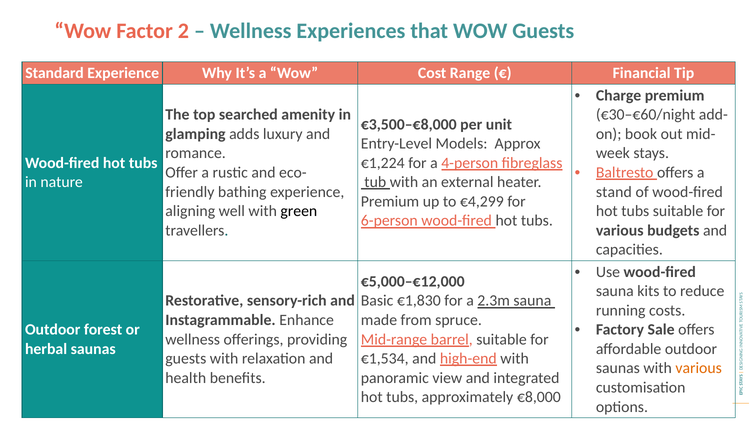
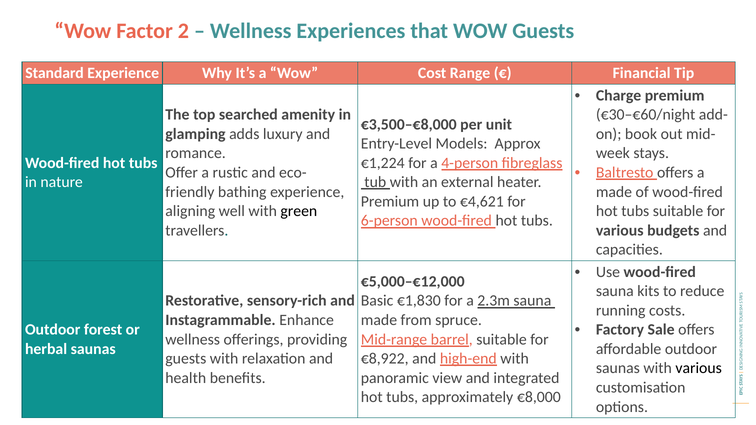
stand: stand -> made (614, 192)
€4,299: €4,299 -> €4,621 (482, 202)
€1,534: €1,534 -> €8,922 (385, 359)
various colour: orange -> black (699, 368)
